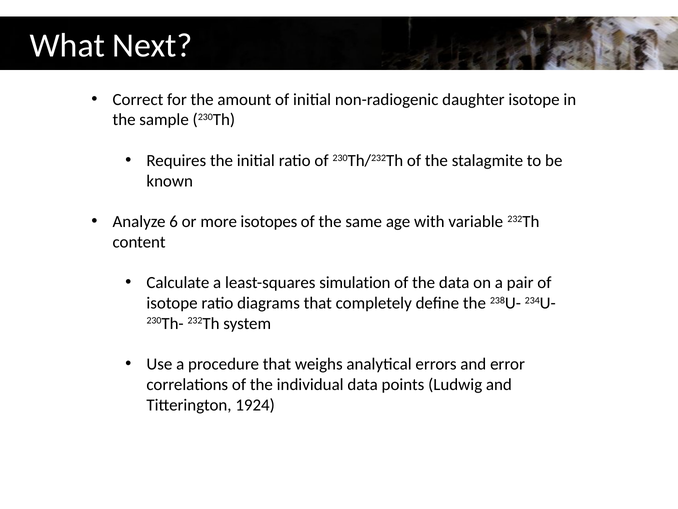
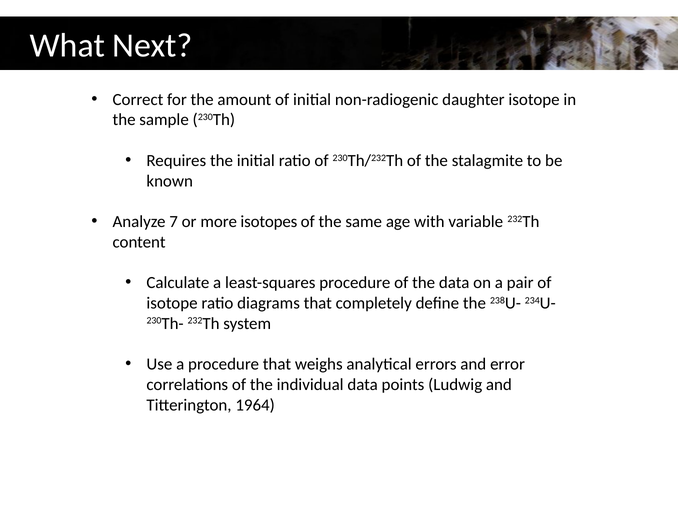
6: 6 -> 7 (174, 221)
least-squares simulation: simulation -> procedure (355, 282)
1924: 1924 -> 1964 (255, 405)
